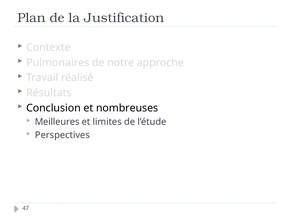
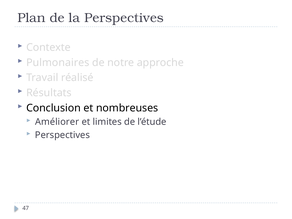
la Justification: Justification -> Perspectives (124, 18)
Meilleures: Meilleures -> Améliorer (57, 122)
